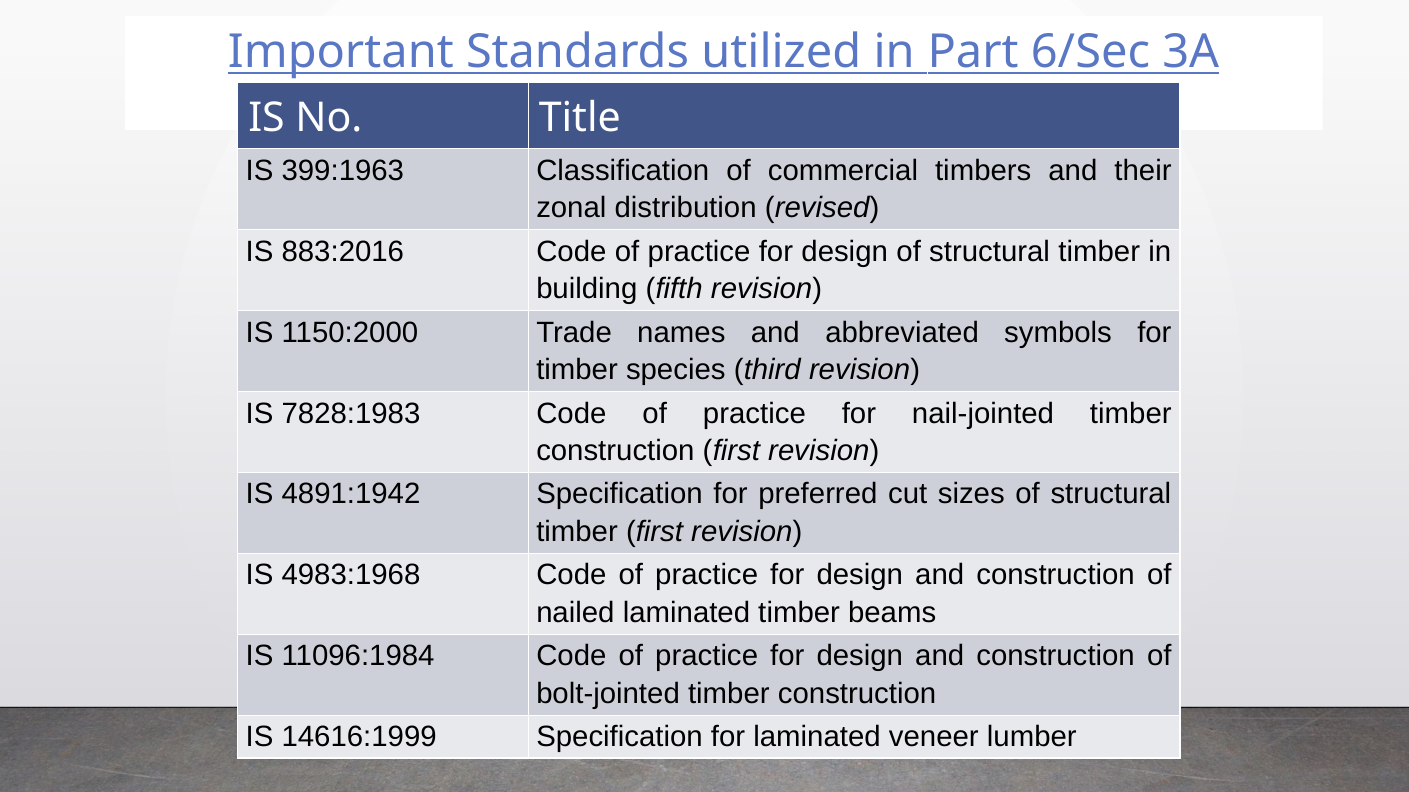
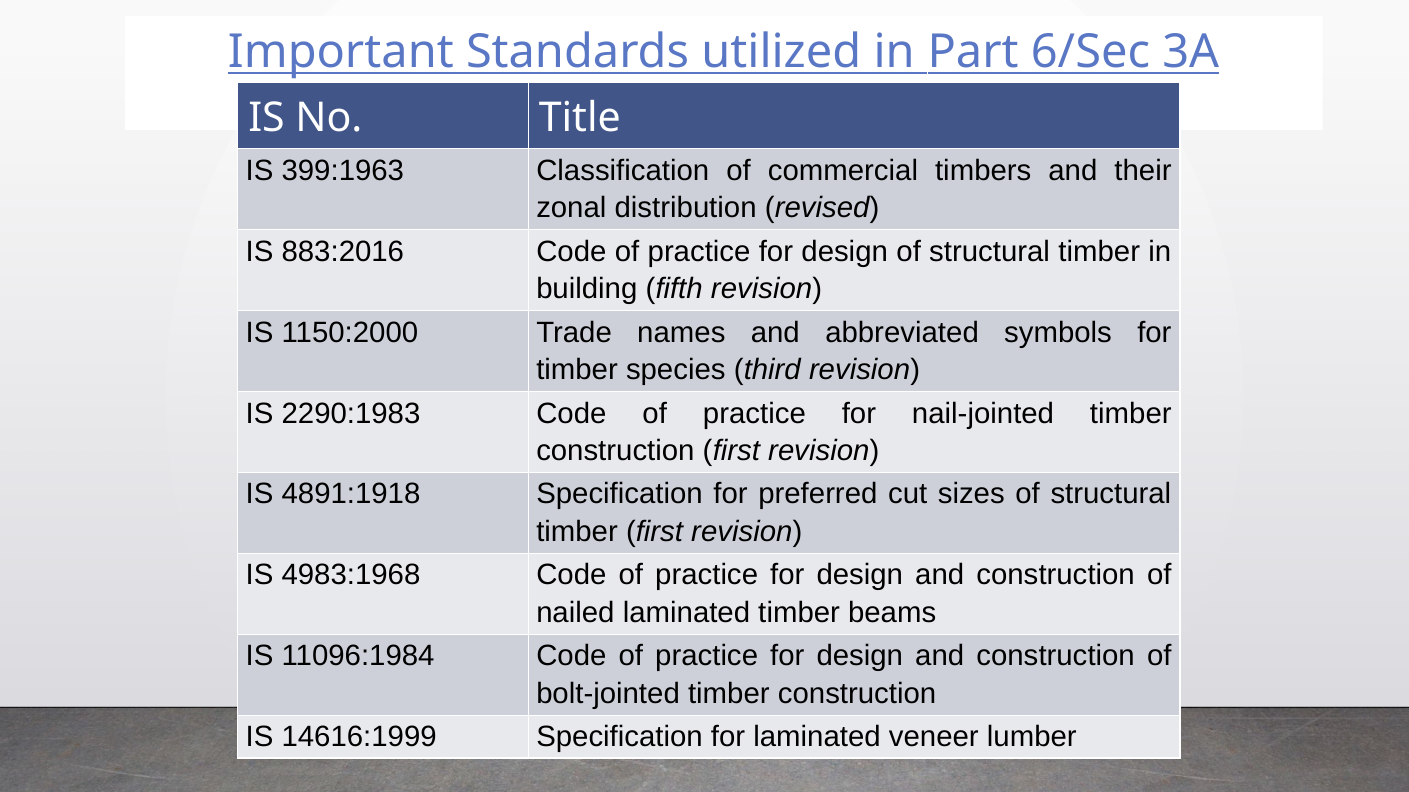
7828:1983: 7828:1983 -> 2290:1983 (351, 414)
4891:1942: 4891:1942 -> 4891:1918 (351, 495)
